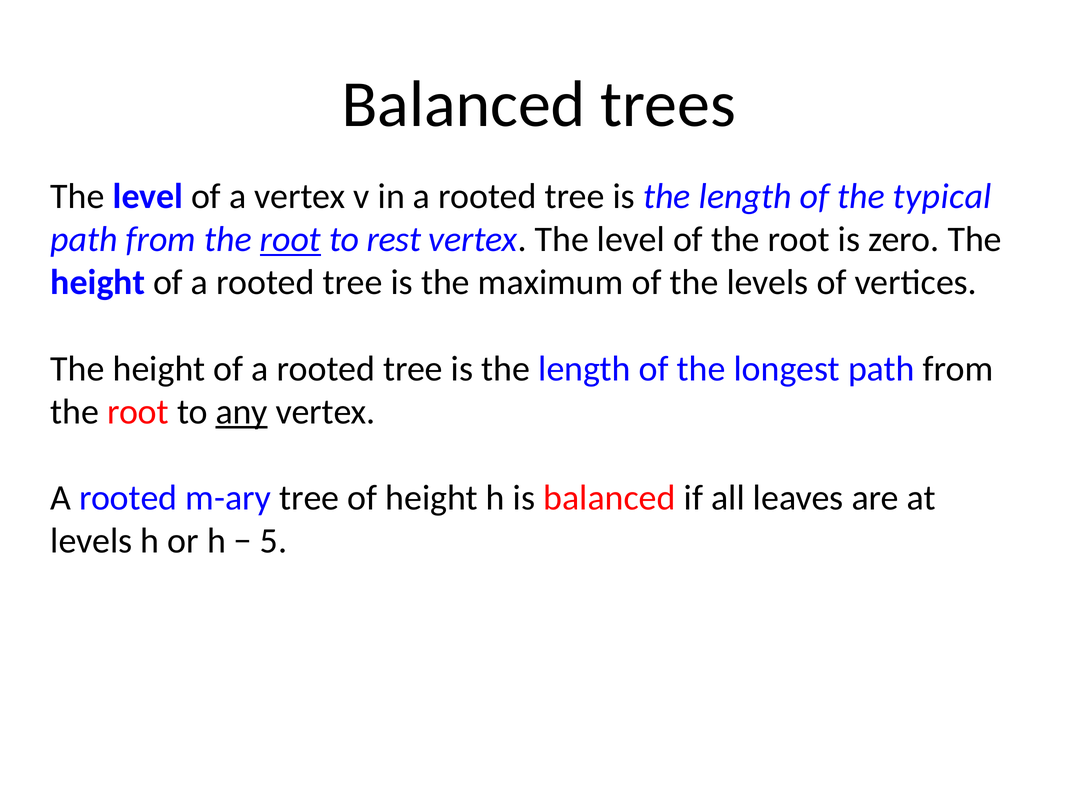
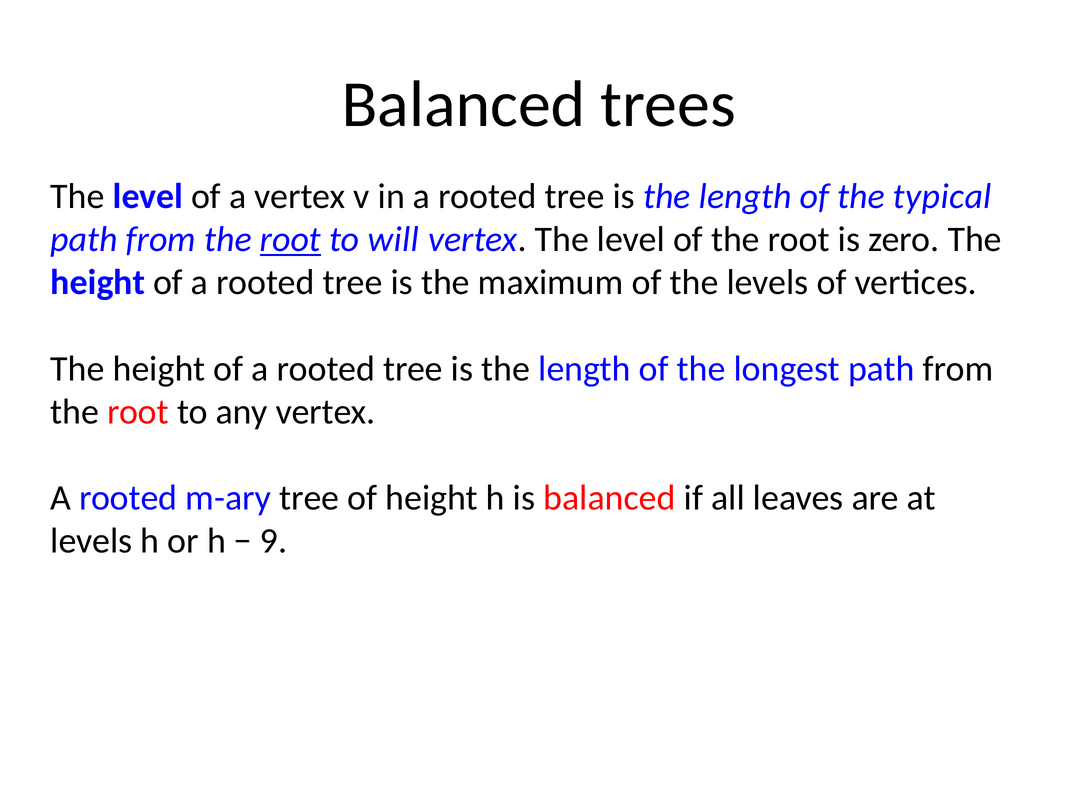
rest: rest -> will (393, 240)
any underline: present -> none (242, 412)
5: 5 -> 9 (274, 541)
